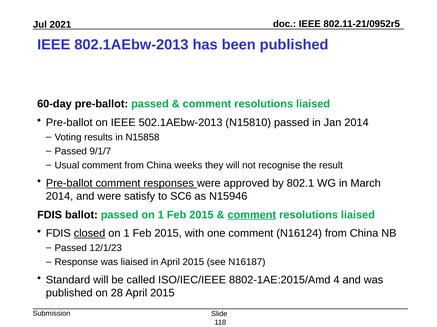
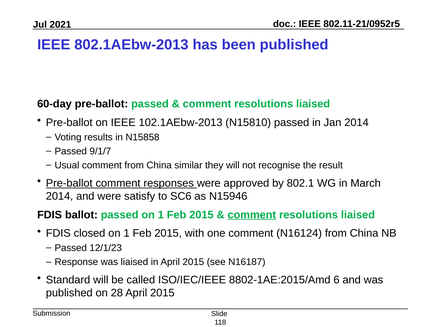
502.1AEbw-2013: 502.1AEbw-2013 -> 102.1AEbw-2013 (181, 123)
weeks: weeks -> similar (188, 166)
closed underline: present -> none (90, 234)
4: 4 -> 6 (337, 281)
